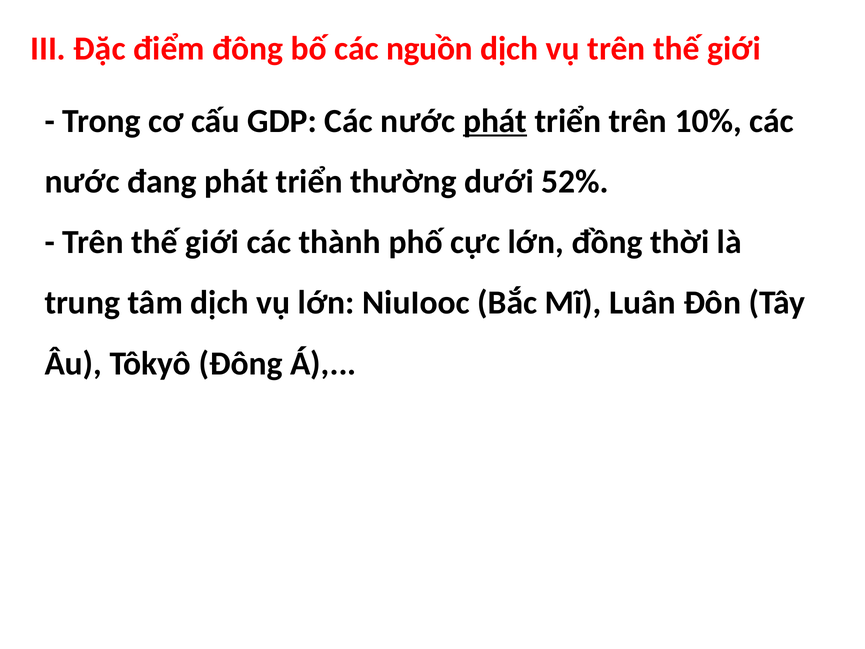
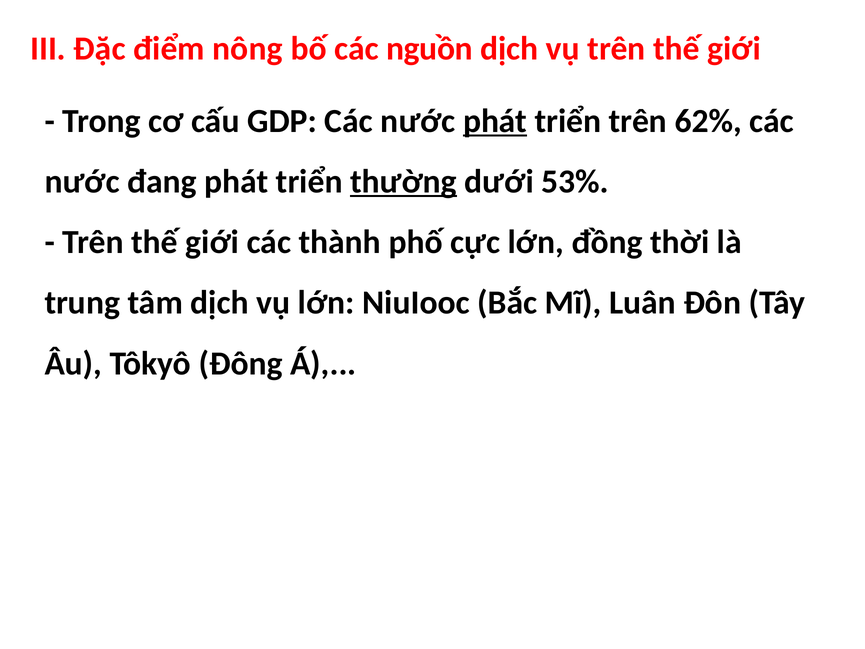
điểm đông: đông -> nông (248, 48)
10%: 10% -> 62% (708, 121)
thường underline: none -> present (404, 182)
52%: 52% -> 53% (575, 182)
